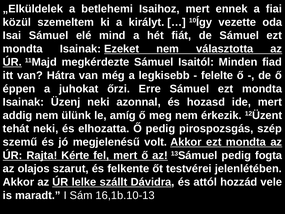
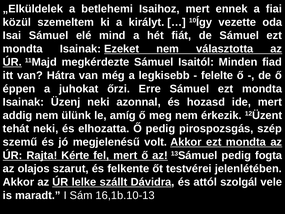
hozzád: hozzád -> szolgál (239, 182)
